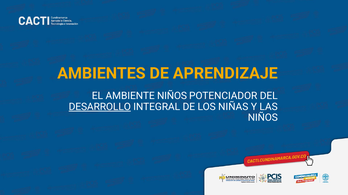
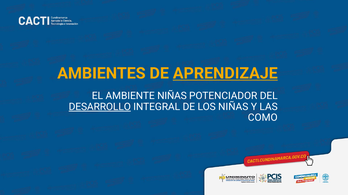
APRENDIZAJE underline: none -> present (225, 74)
AMBIENTE NIÑOS: NIÑOS -> NIÑAS (172, 96)
NIÑOS: NIÑOS -> COMO (263, 118)
